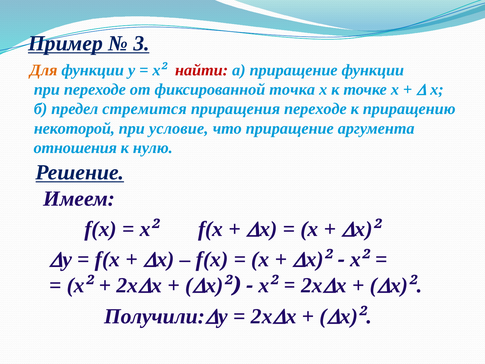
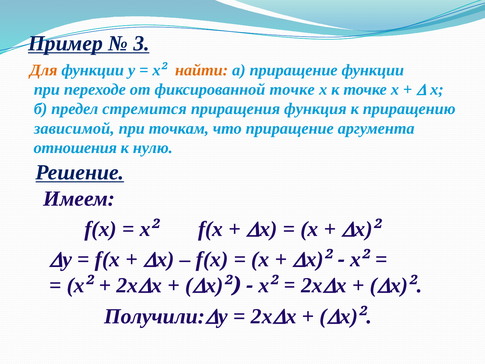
найти colour: red -> orange (202, 70)
фиксированной точка: точка -> точке (292, 89)
приращения переходе: переходе -> функция (315, 109)
некоторой: некоторой -> зависимой (74, 128)
условие: условие -> точкам (179, 128)
